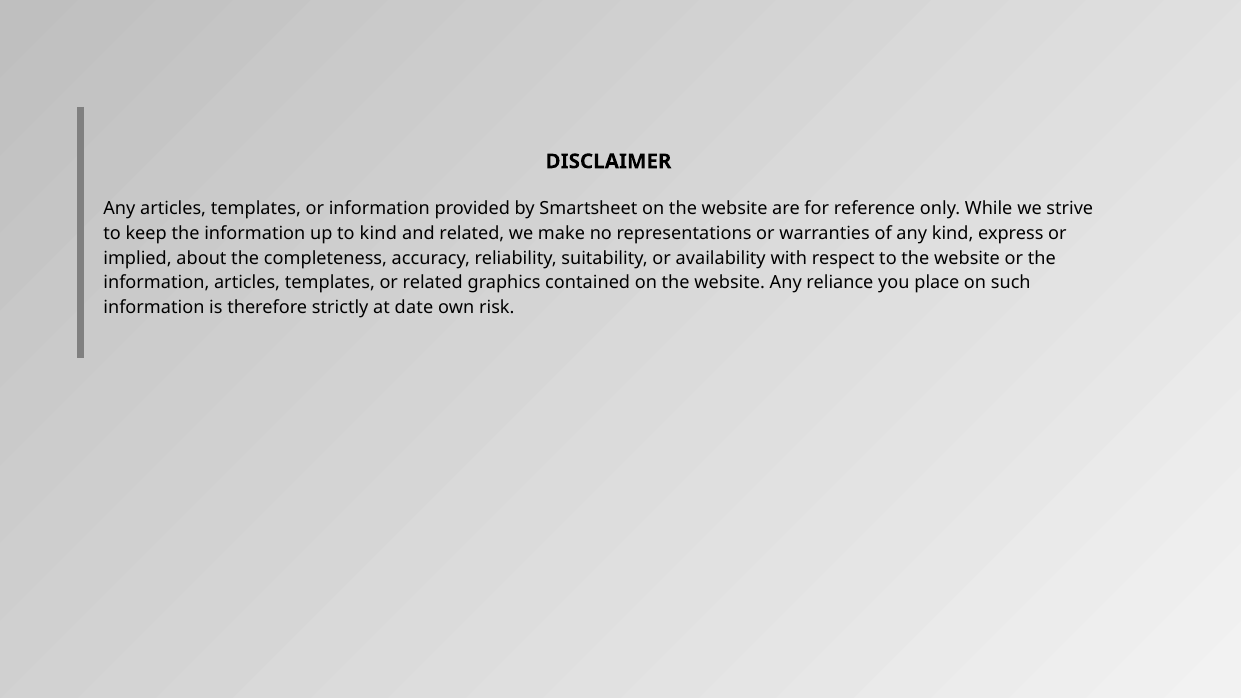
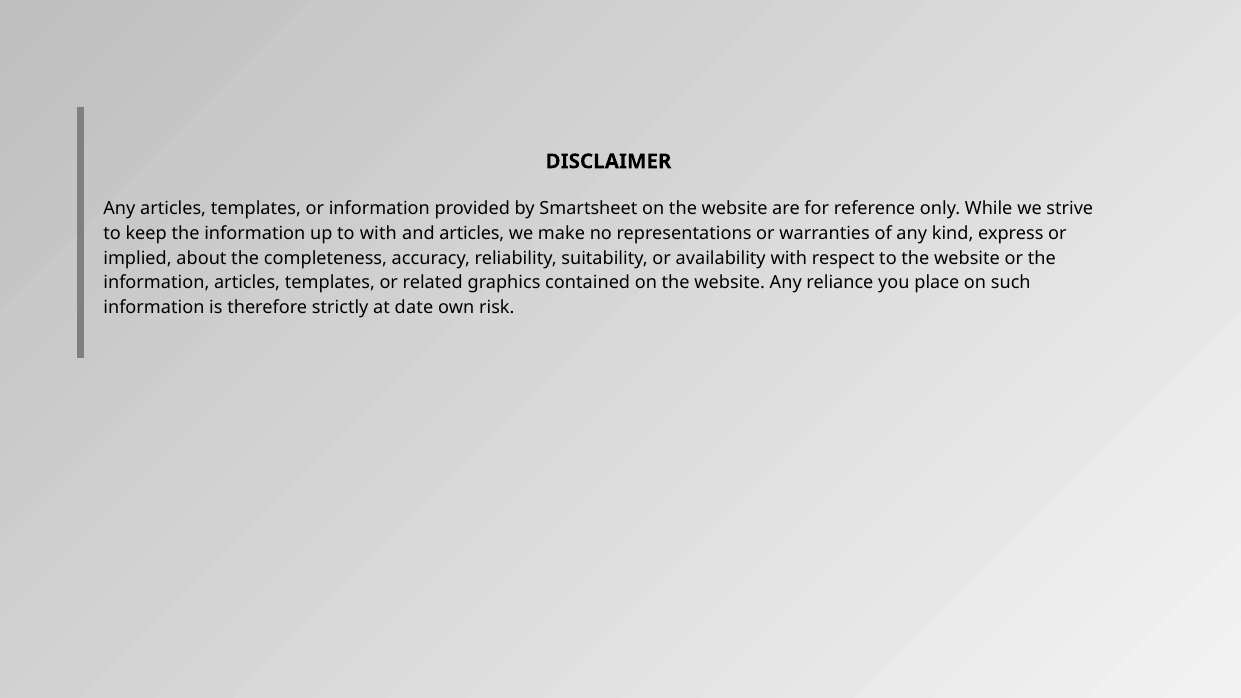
to kind: kind -> with (378, 234)
and related: related -> articles (472, 234)
